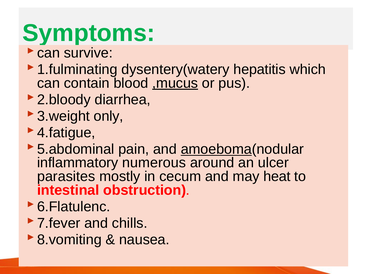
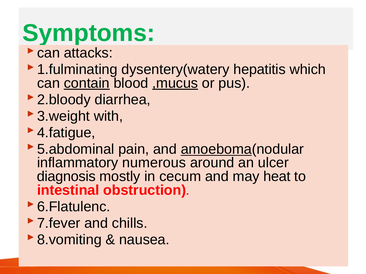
survive: survive -> attacks (88, 53)
contain underline: none -> present (87, 83)
only: only -> with (108, 116)
parasites: parasites -> diagnosis (66, 177)
